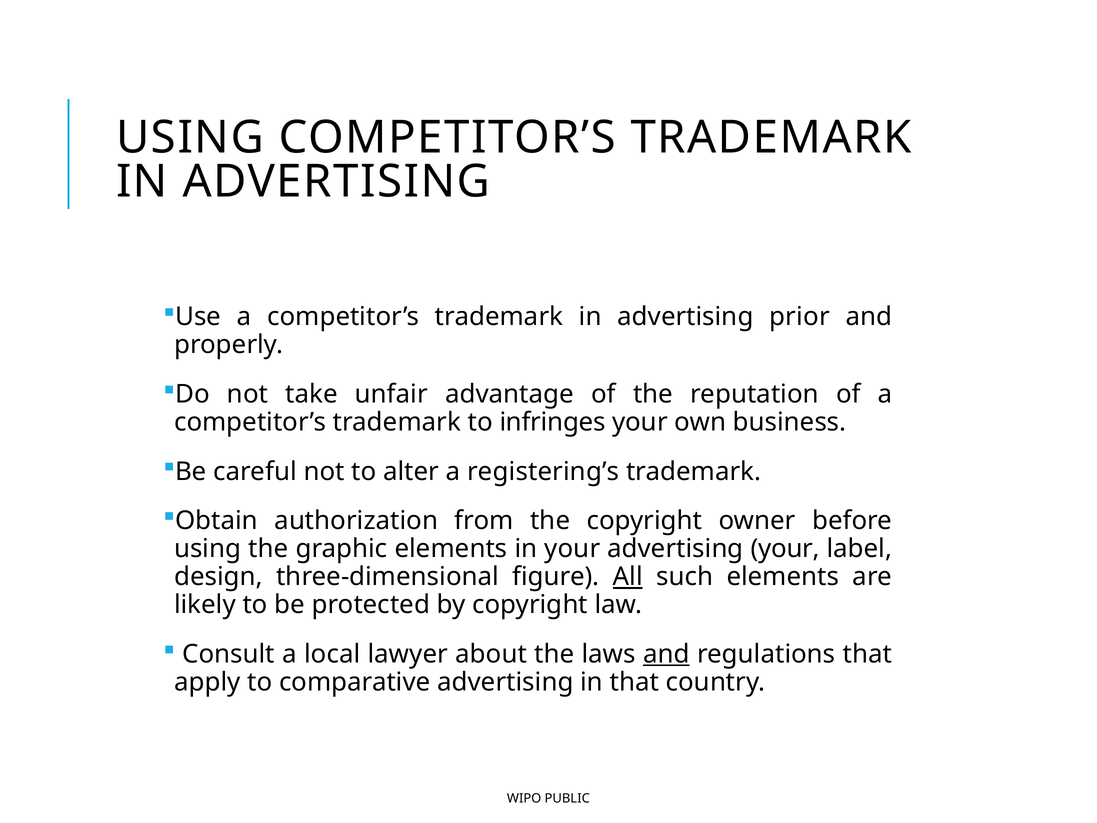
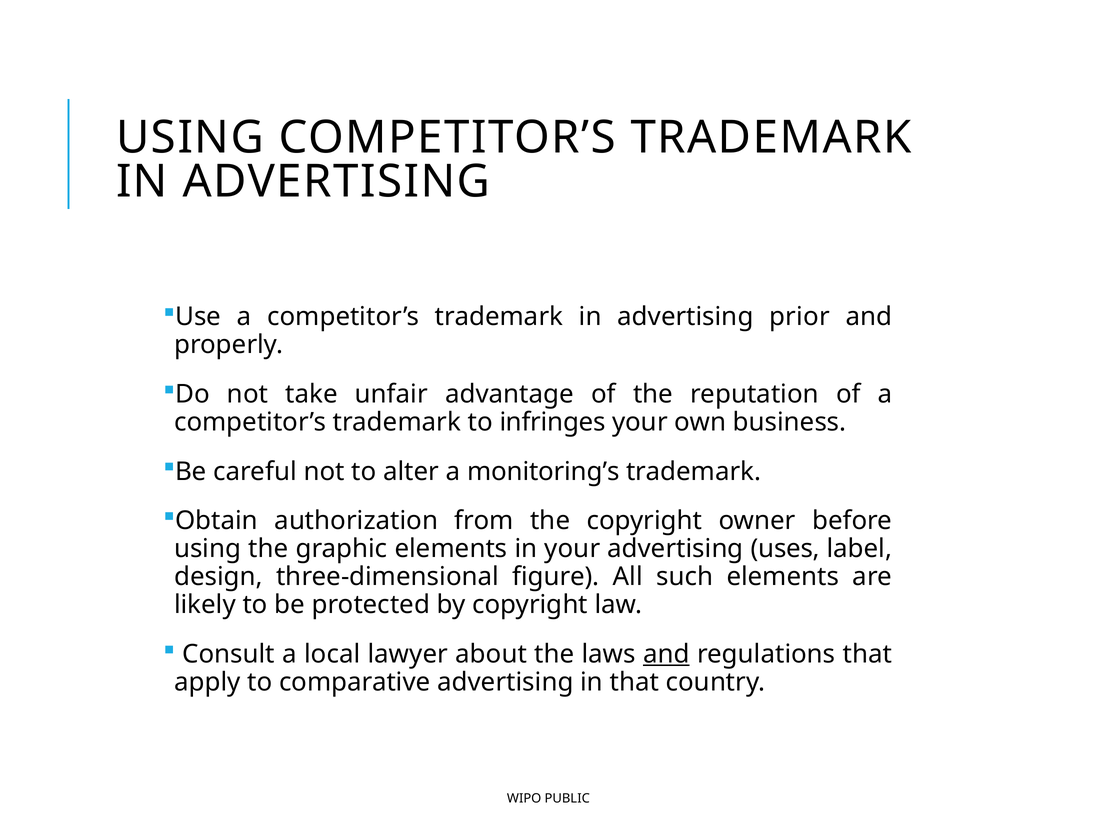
registering’s: registering’s -> monitoring’s (543, 471)
advertising your: your -> uses (785, 549)
All underline: present -> none (628, 577)
